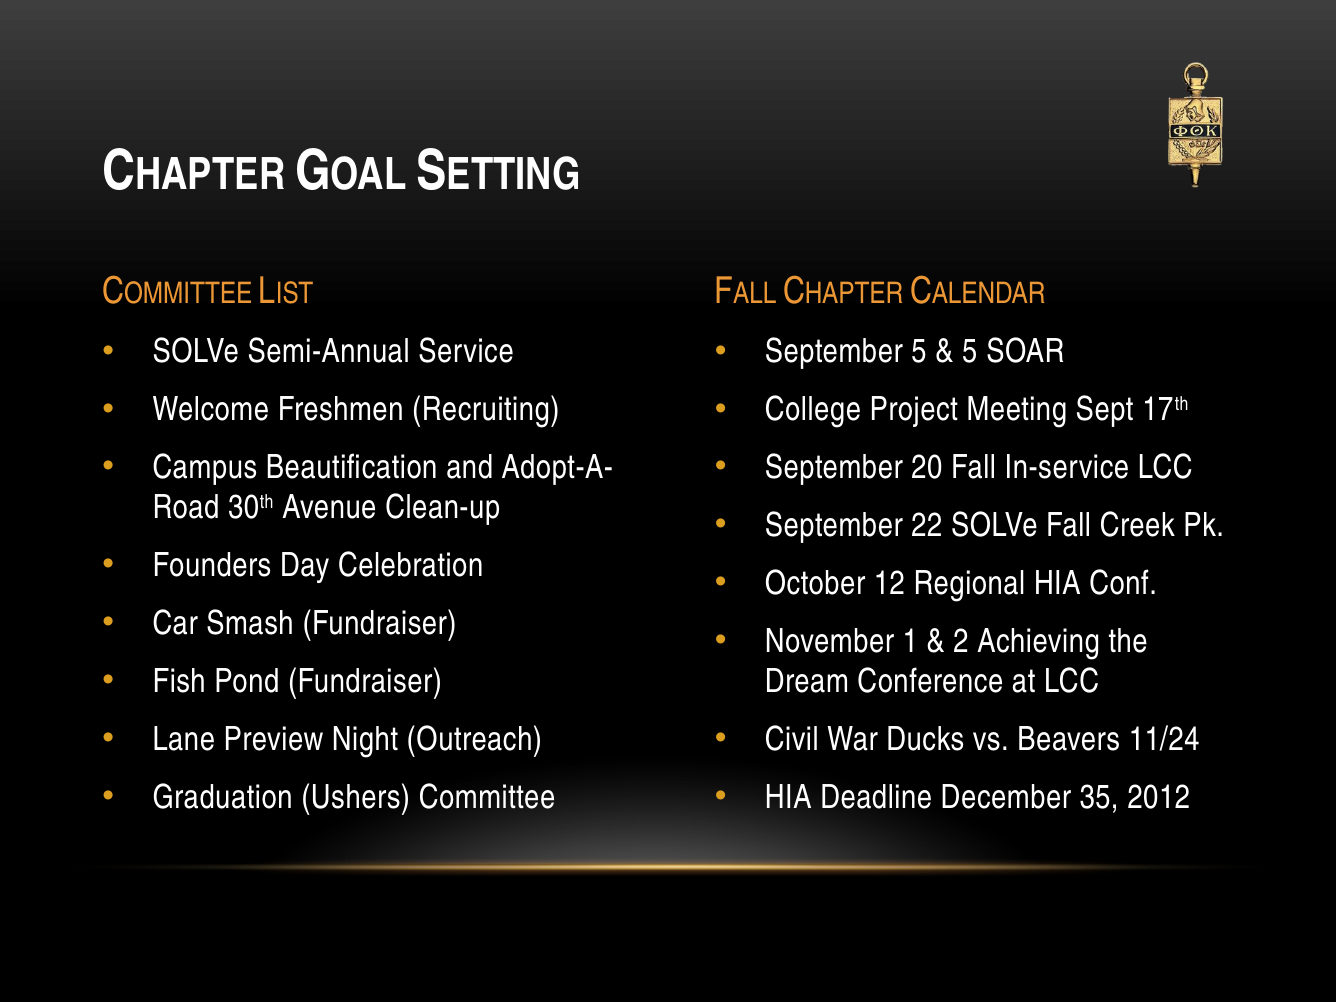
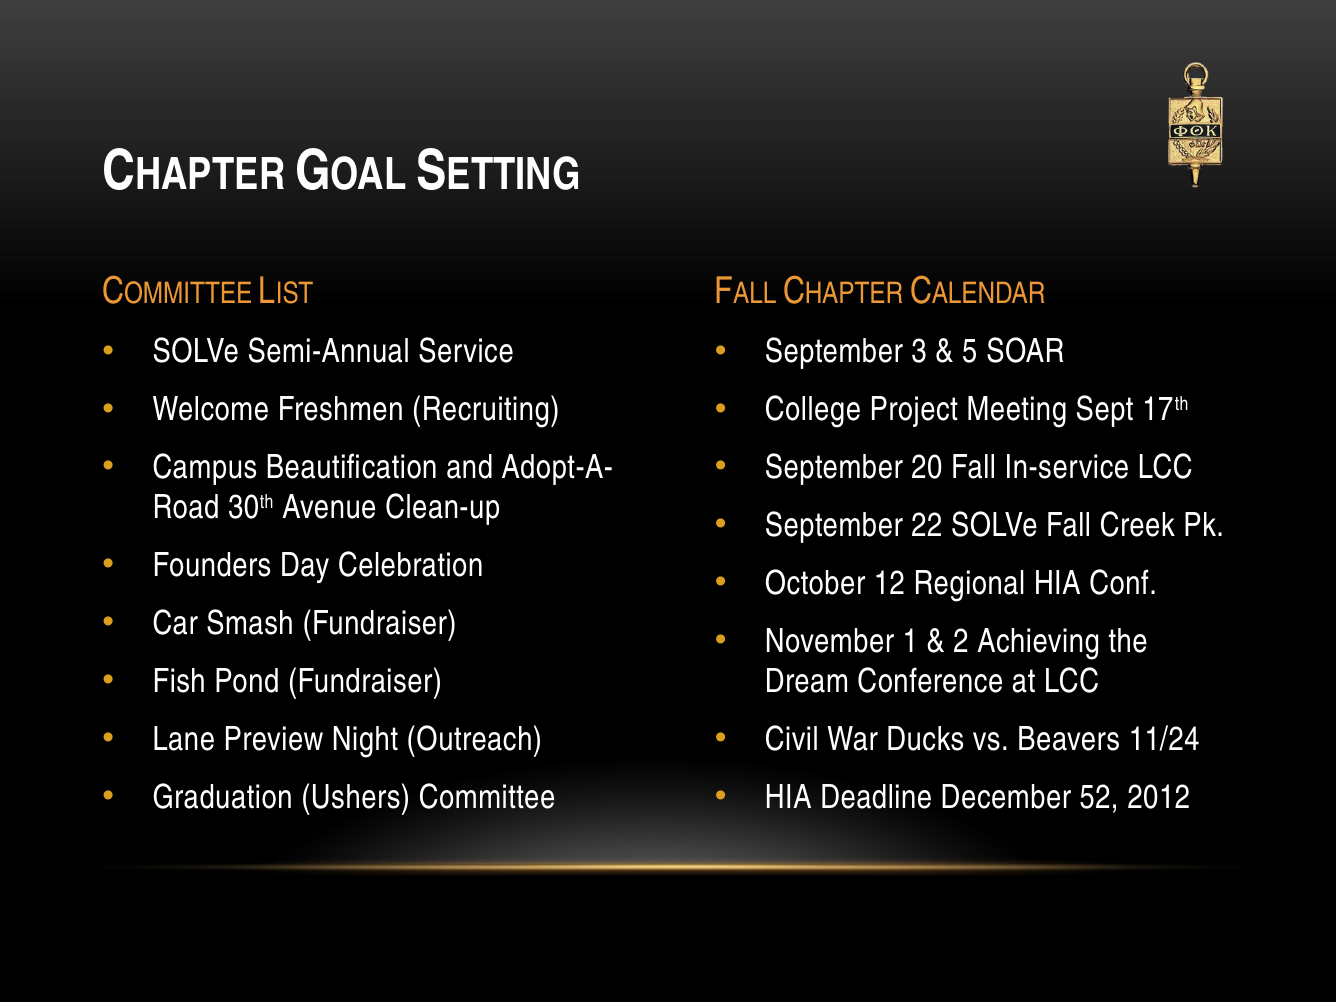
September 5: 5 -> 3 (919, 352)
35: 35 -> 52 (1099, 797)
